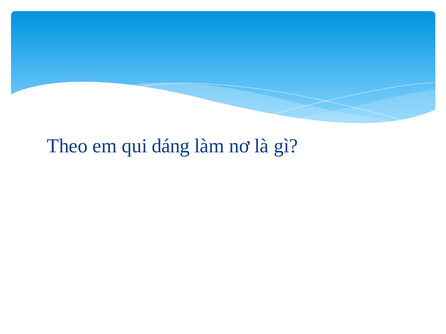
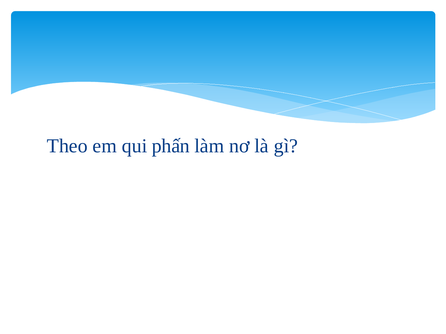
dáng: dáng -> phấn (171, 146)
